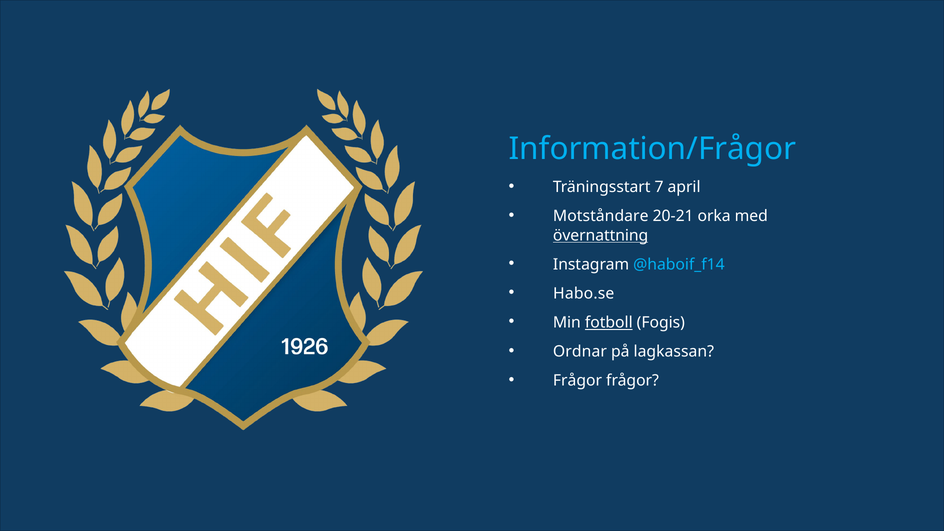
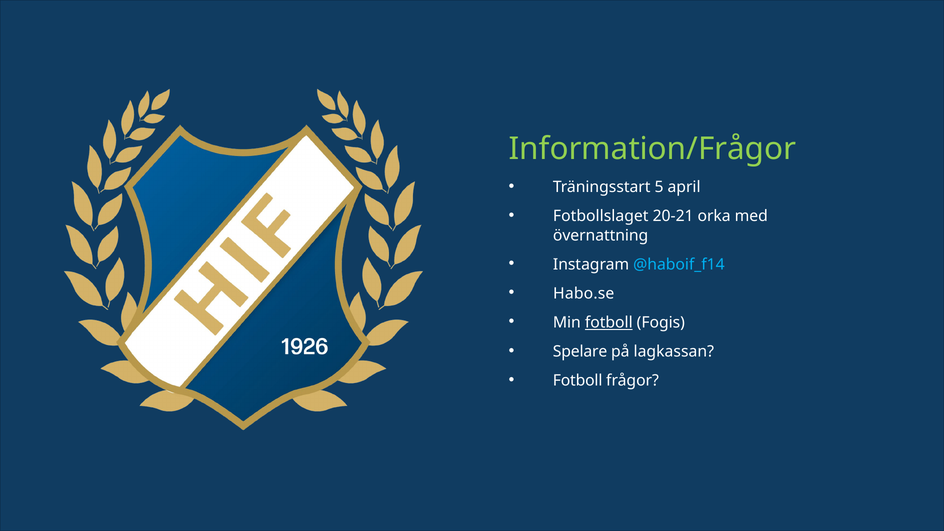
Information/Frågor colour: light blue -> light green (652, 149)
7: 7 -> 5 (659, 187)
Motståndare: Motståndare -> Fotbollslaget (601, 216)
övernattning underline: present -> none (601, 235)
Ordnar: Ordnar -> Spelare (580, 352)
Frågor: Frågor -> Fotboll (578, 381)
